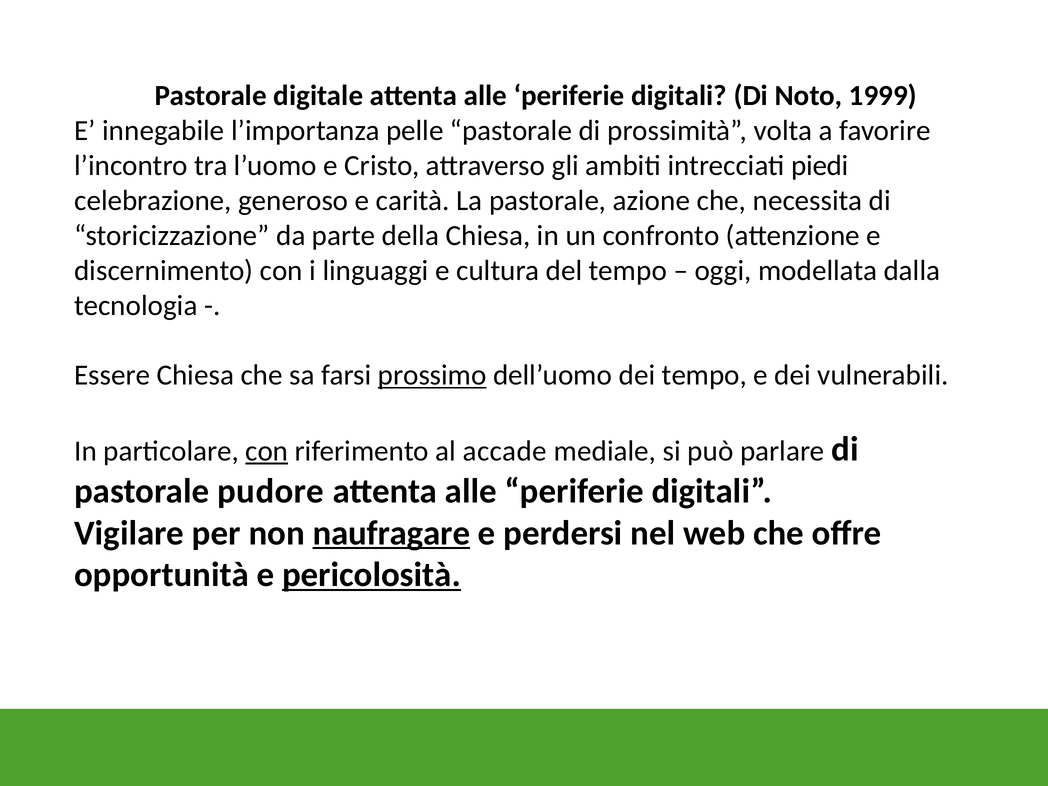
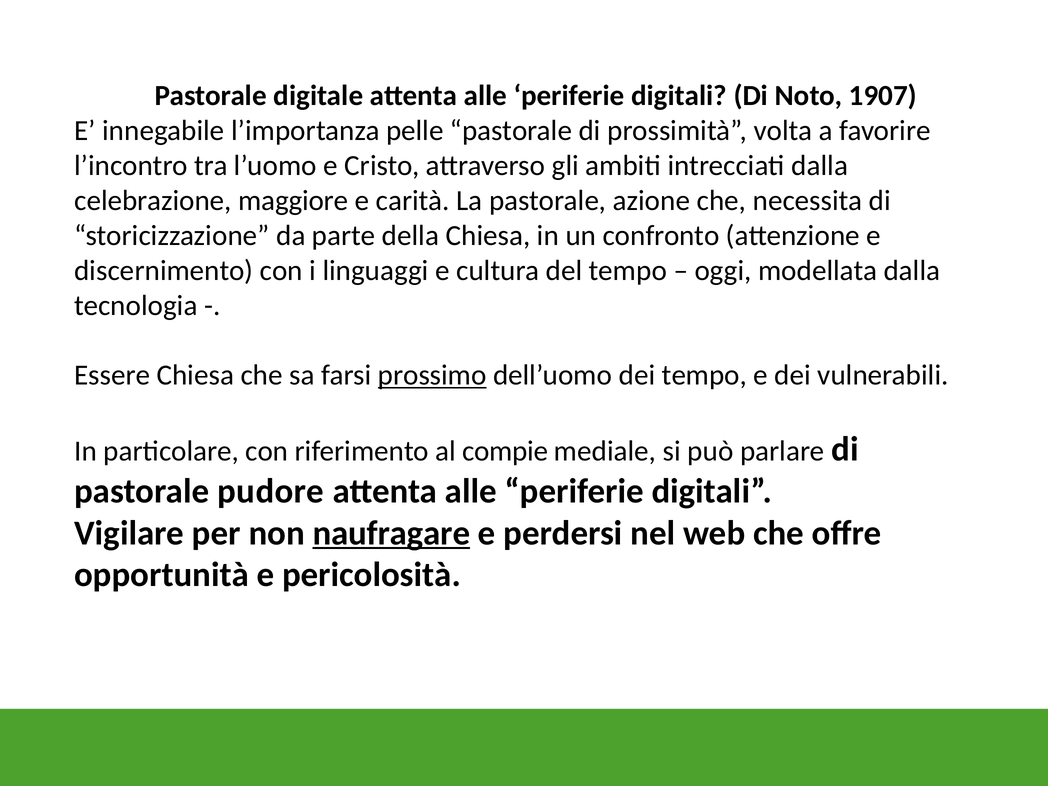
1999: 1999 -> 1907 (883, 96)
intrecciati piedi: piedi -> dalla (820, 166)
generoso: generoso -> maggiore (293, 201)
con underline: present -> none (267, 451)
accade: accade -> compie (505, 451)
pericolosità underline: present -> none (372, 575)
